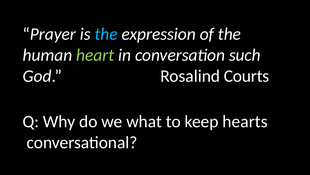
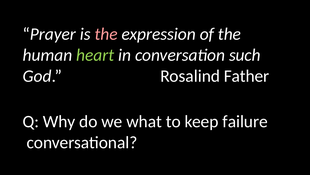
the colour: light blue -> pink (106, 34)
Courts: Courts -> Father (247, 76)
hearts: hearts -> failure (245, 121)
